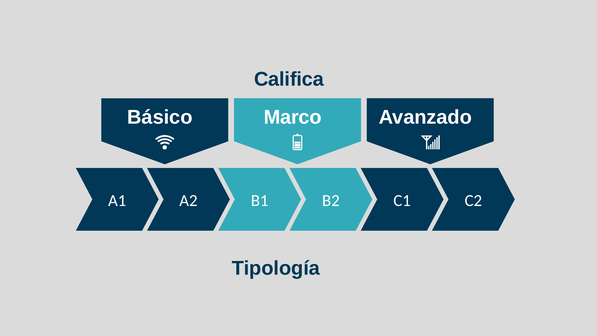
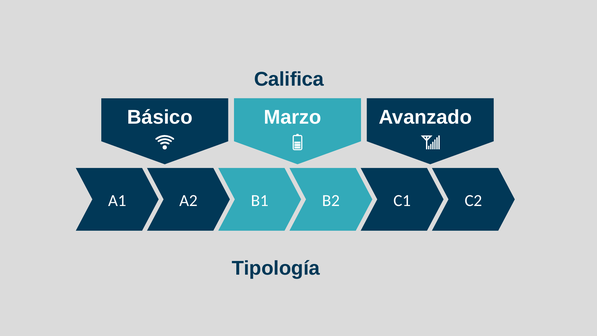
Marco: Marco -> Marzo (293, 117)
